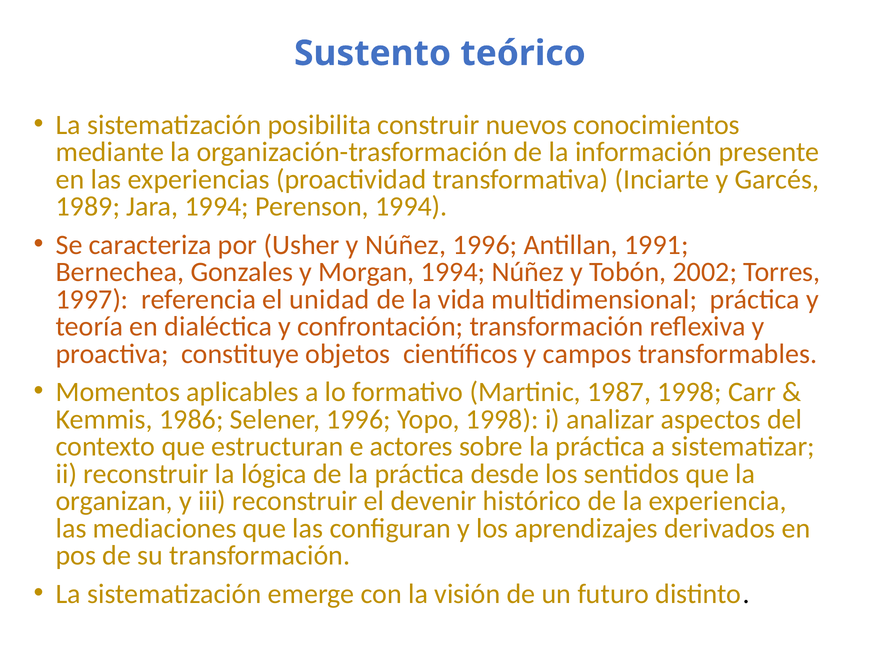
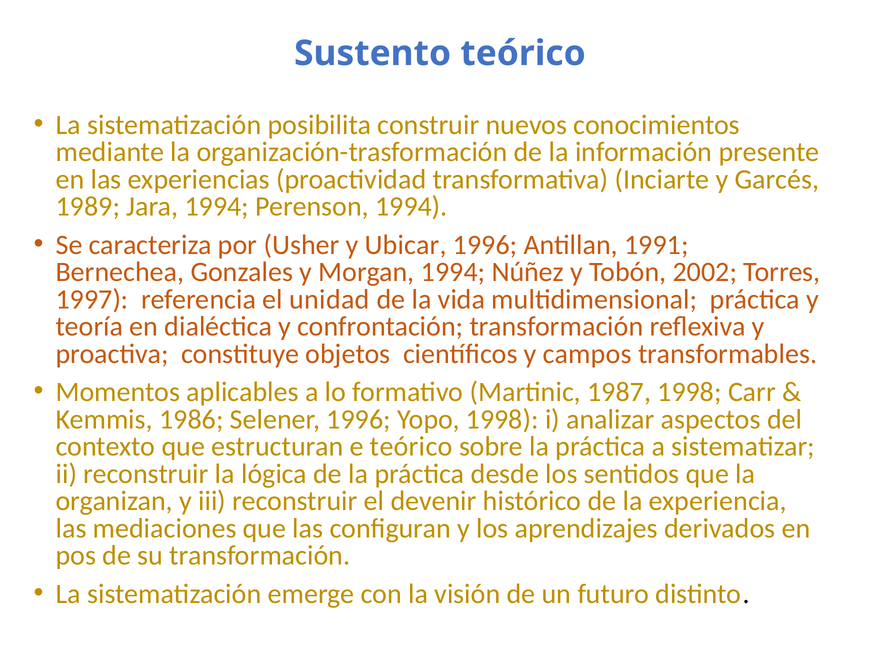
y Núñez: Núñez -> Ubicar (406, 245)
e actores: actores -> teórico (411, 446)
